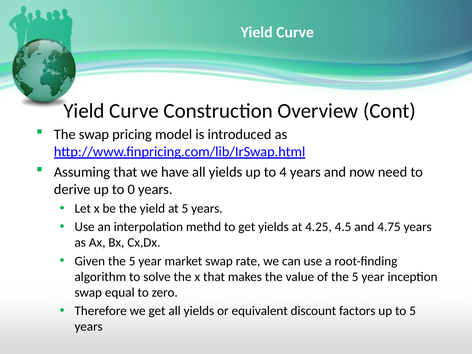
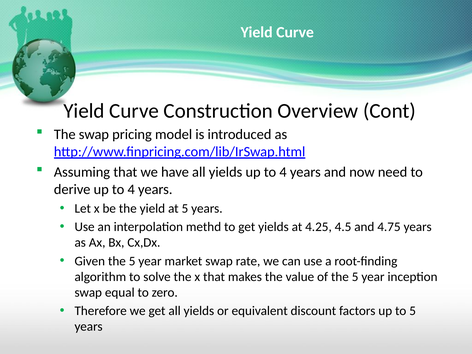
derive up to 0: 0 -> 4 (131, 190)
